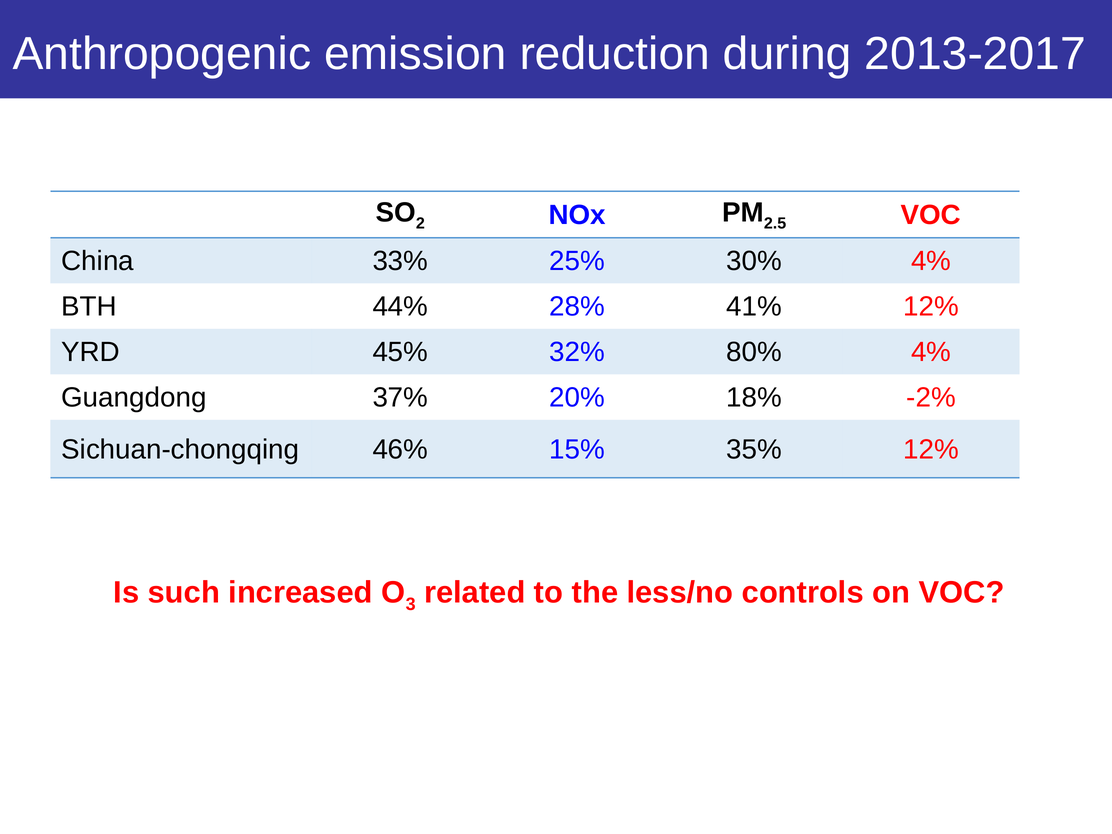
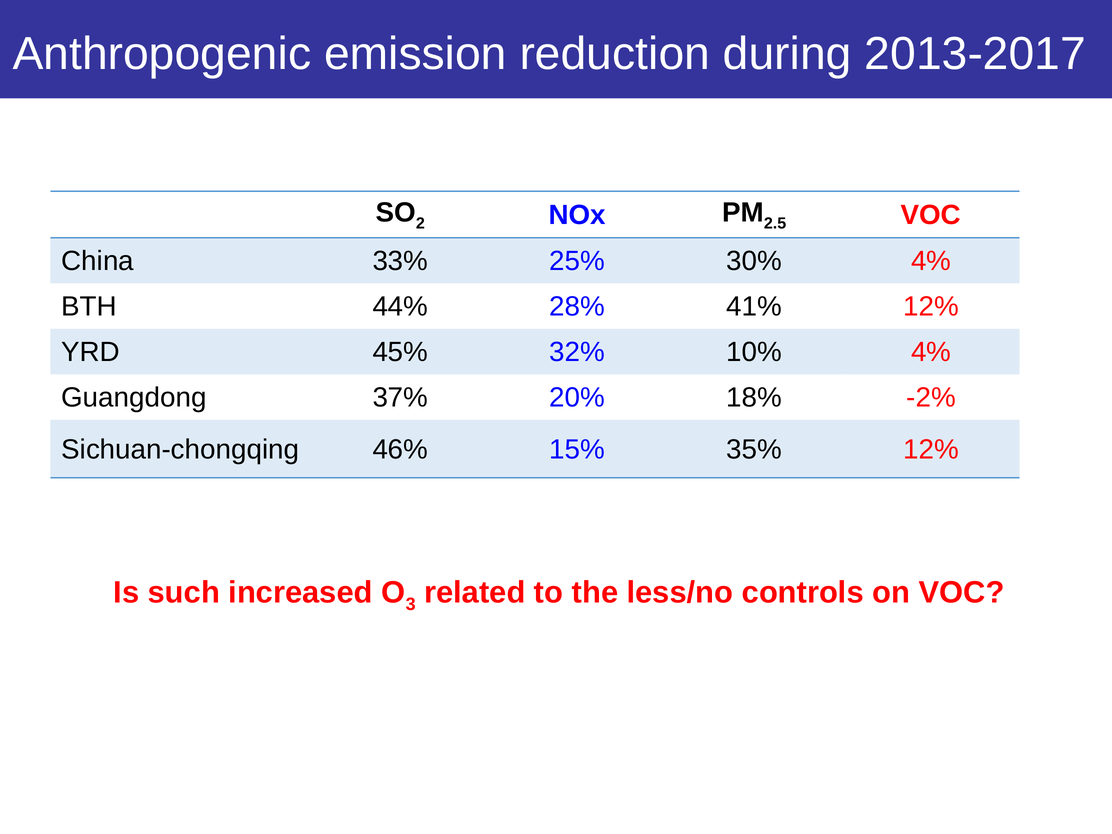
80%: 80% -> 10% (754, 352)
